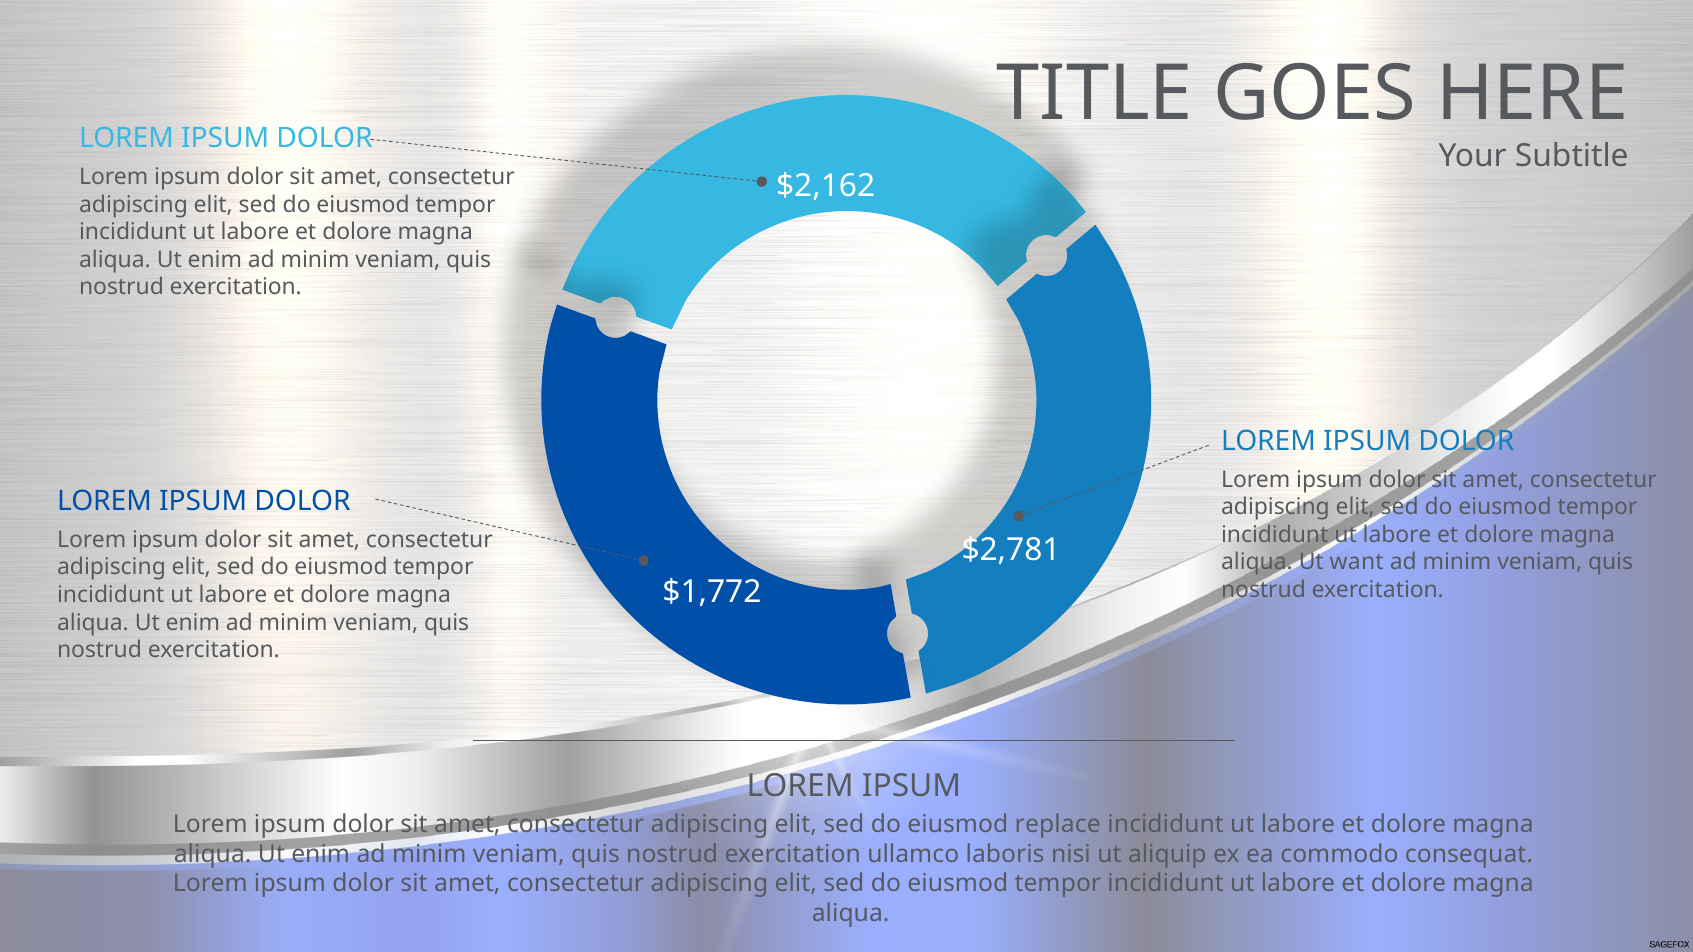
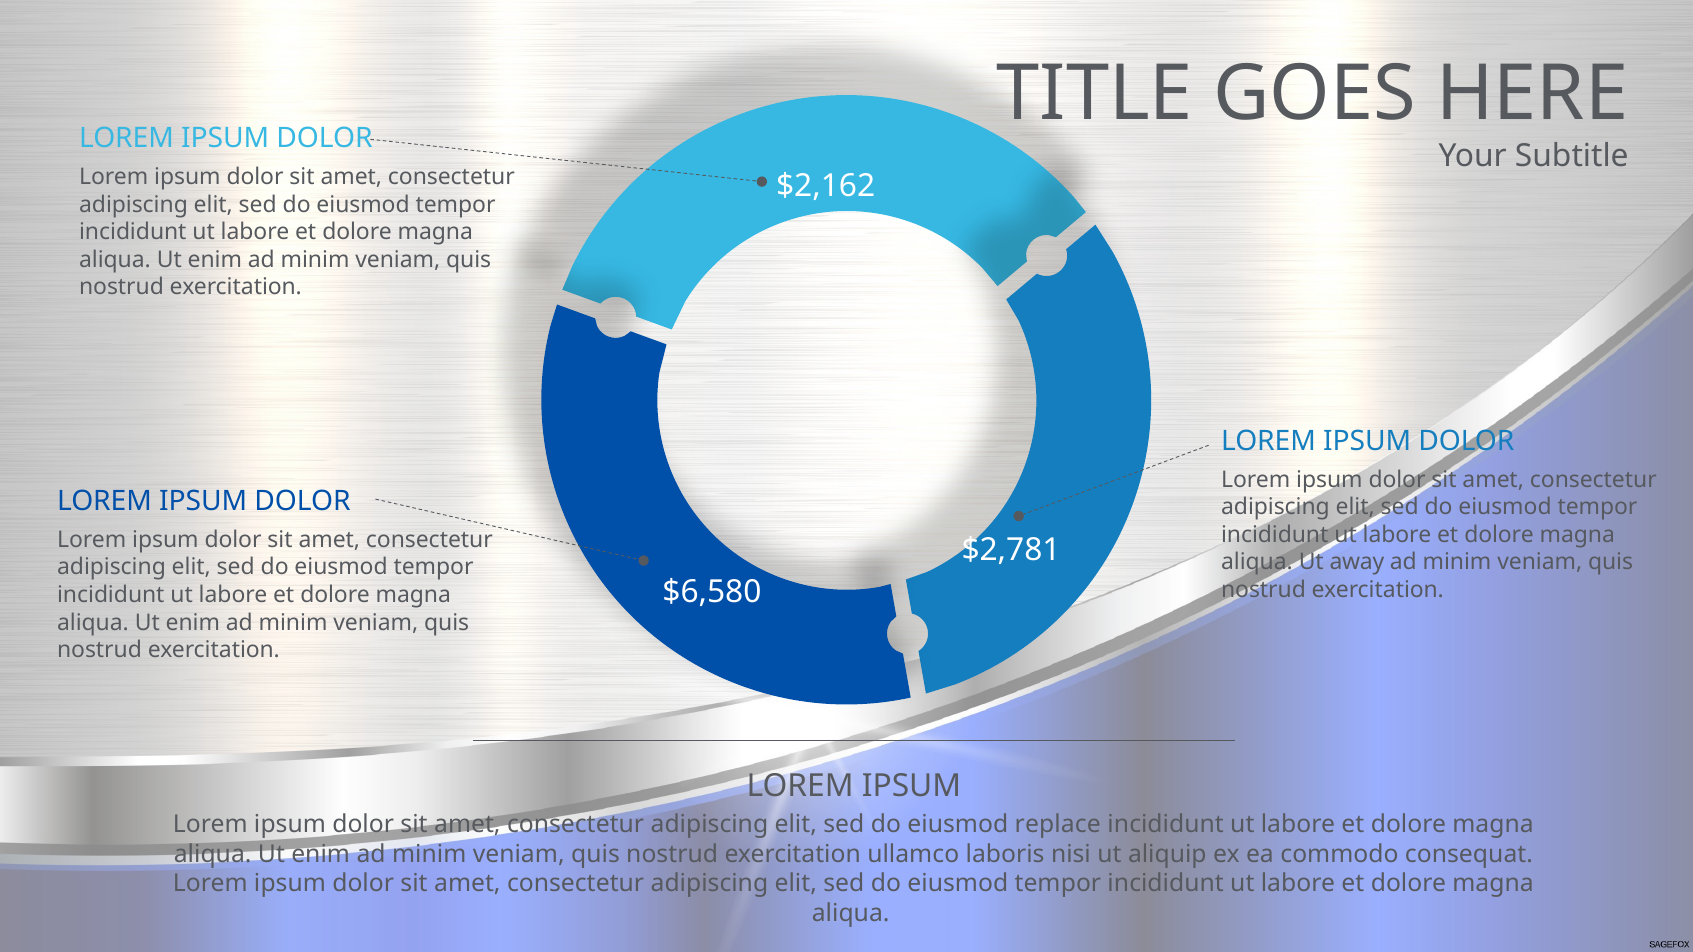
want: want -> away (1357, 562)
$1,772: $1,772 -> $6,580 (712, 593)
